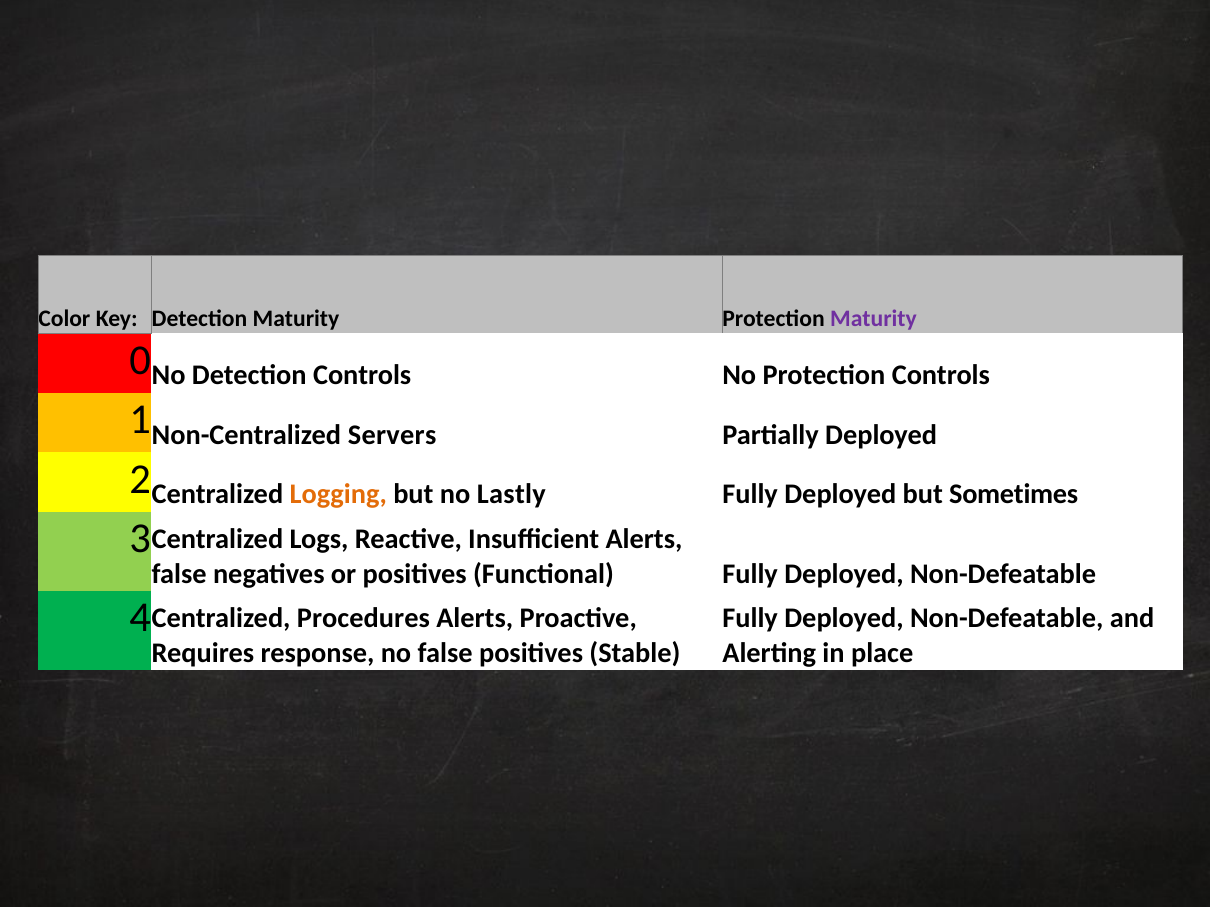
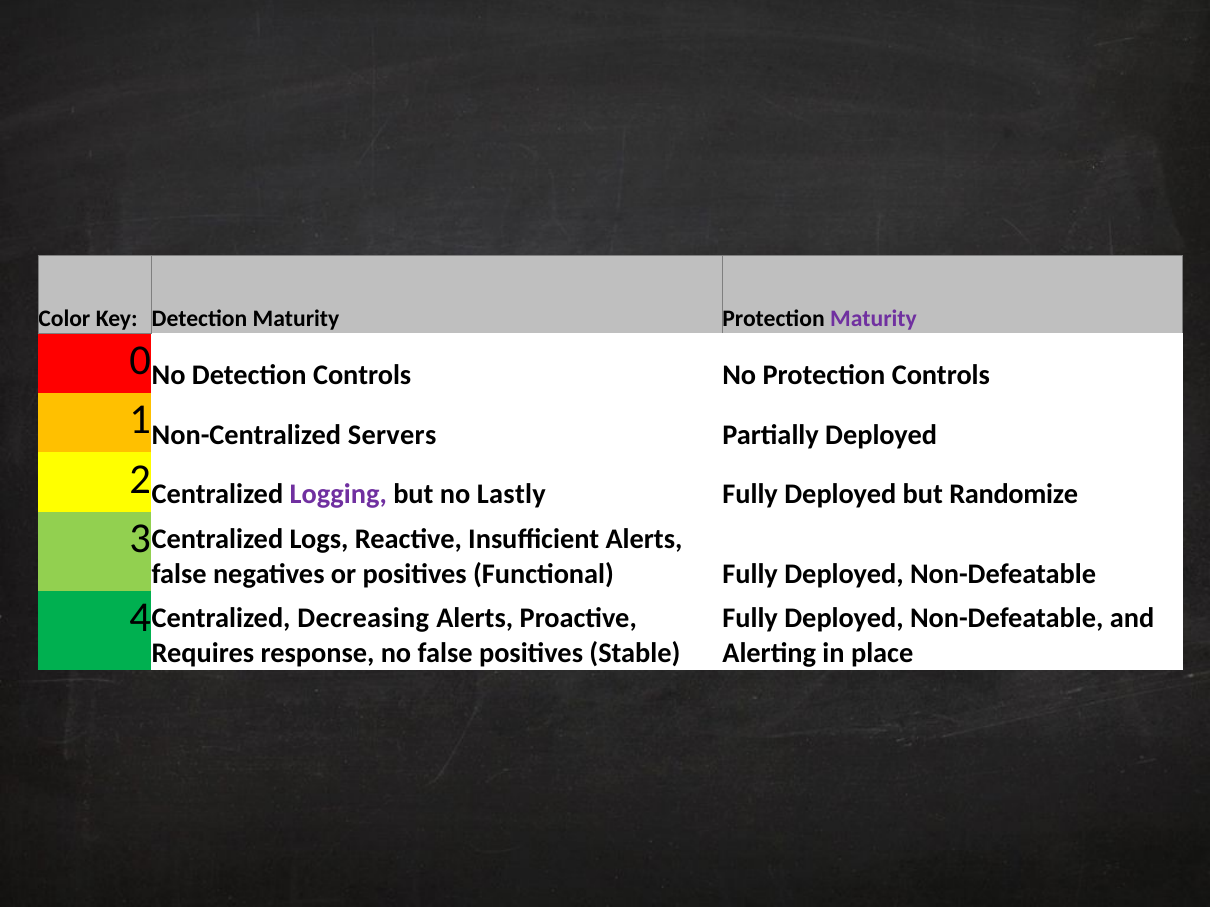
Logging colour: orange -> purple (338, 495)
Sometimes: Sometimes -> Randomize (1014, 495)
Procedures: Procedures -> Decreasing (363, 619)
